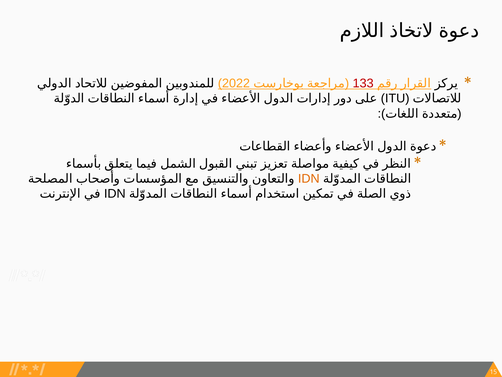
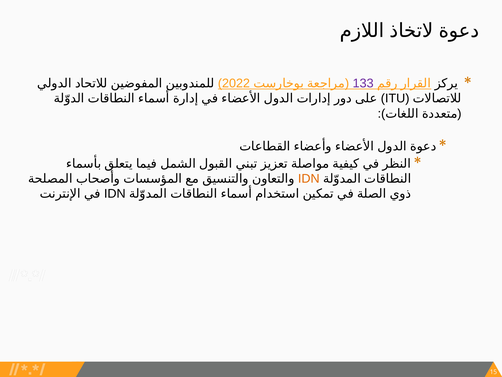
133 colour: red -> purple (363, 83)
